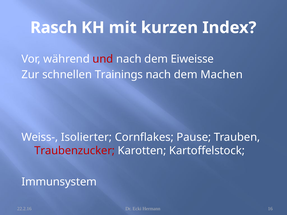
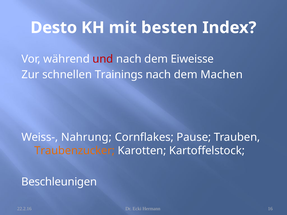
Rasch: Rasch -> Desto (54, 28)
kurzen: kurzen -> besten (169, 28)
Isolierter: Isolierter -> Nahrung (86, 137)
Traubenzucker colour: red -> orange (75, 151)
Immunsystem: Immunsystem -> Beschleunigen (59, 182)
